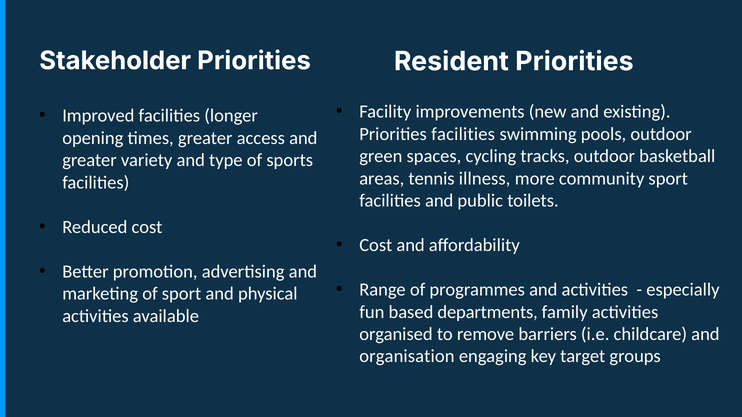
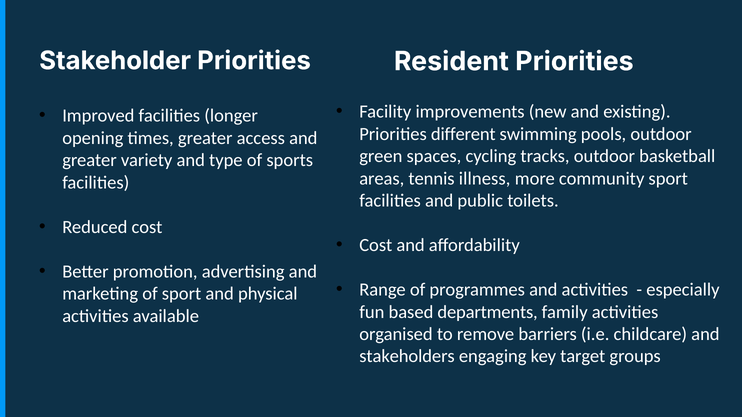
Priorities facilities: facilities -> different (463, 134)
organisation: organisation -> stakeholders (407, 357)
